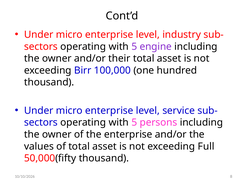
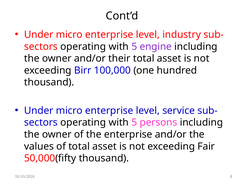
Full: Full -> Fair (206, 147)
